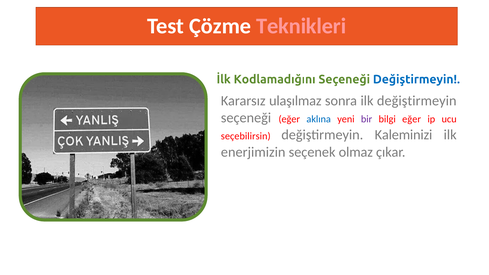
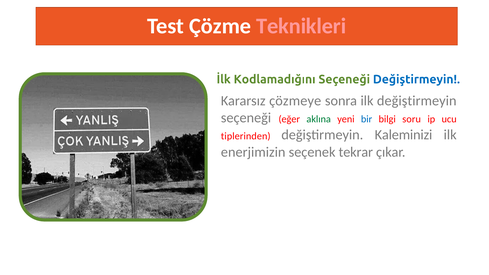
ulaşılmaz: ulaşılmaz -> çözmeye (295, 101)
aklına colour: blue -> green (319, 119)
bir colour: purple -> blue (367, 119)
bilgi eğer: eğer -> soru (412, 119)
seçebilirsin: seçebilirsin -> tiplerinden (246, 136)
olmaz: olmaz -> tekrar (356, 152)
